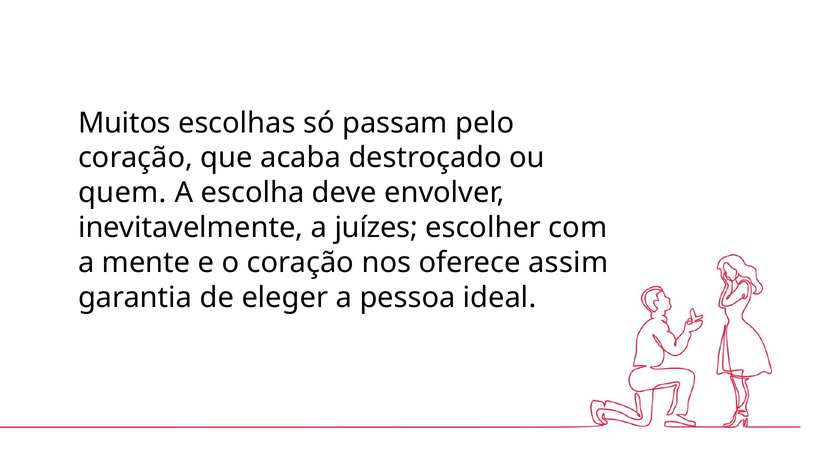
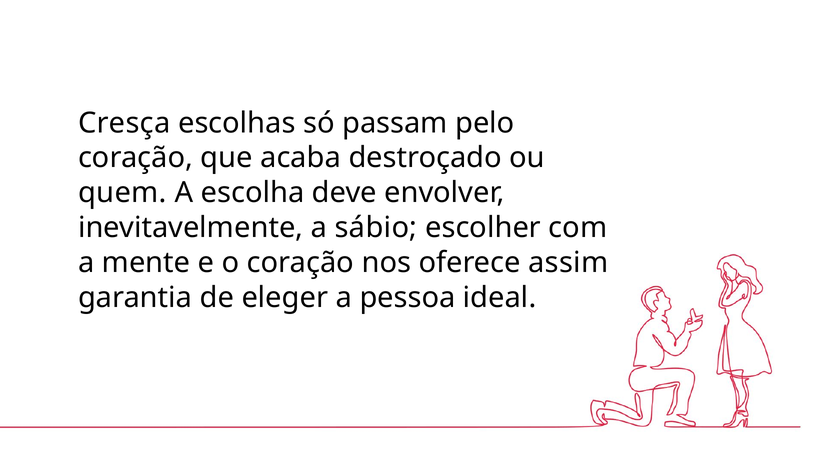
Muitos: Muitos -> Cresça (124, 123)
juízes: juízes -> sábio (376, 228)
